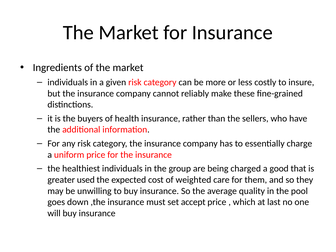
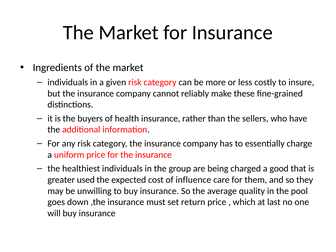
weighted: weighted -> influence (193, 180)
accept: accept -> return (193, 202)
